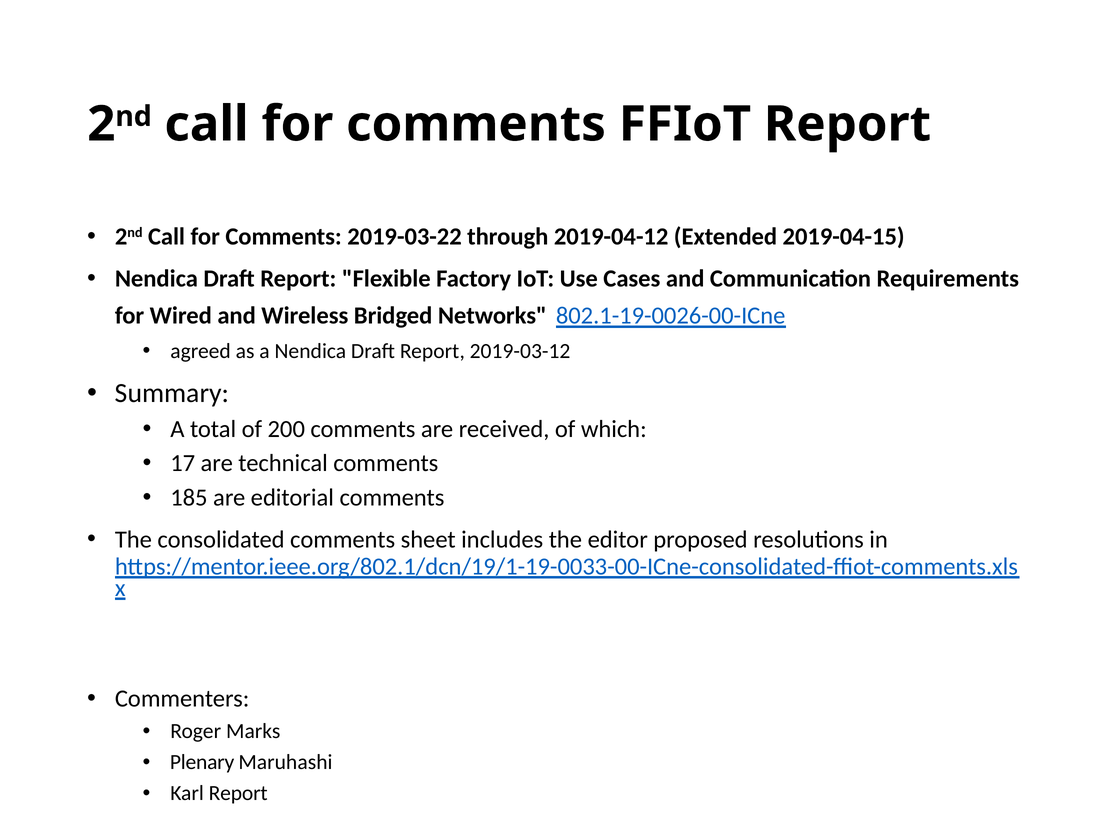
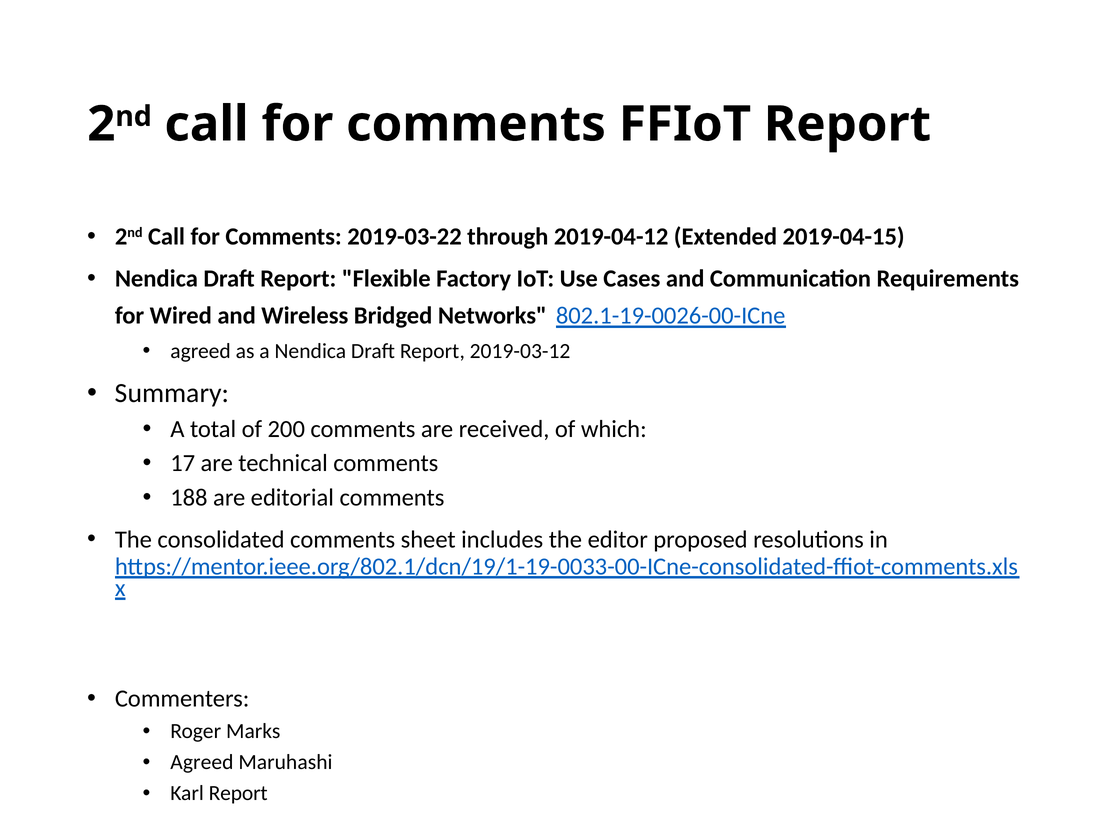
185: 185 -> 188 (189, 497)
Plenary: Plenary -> Agreed (202, 762)
